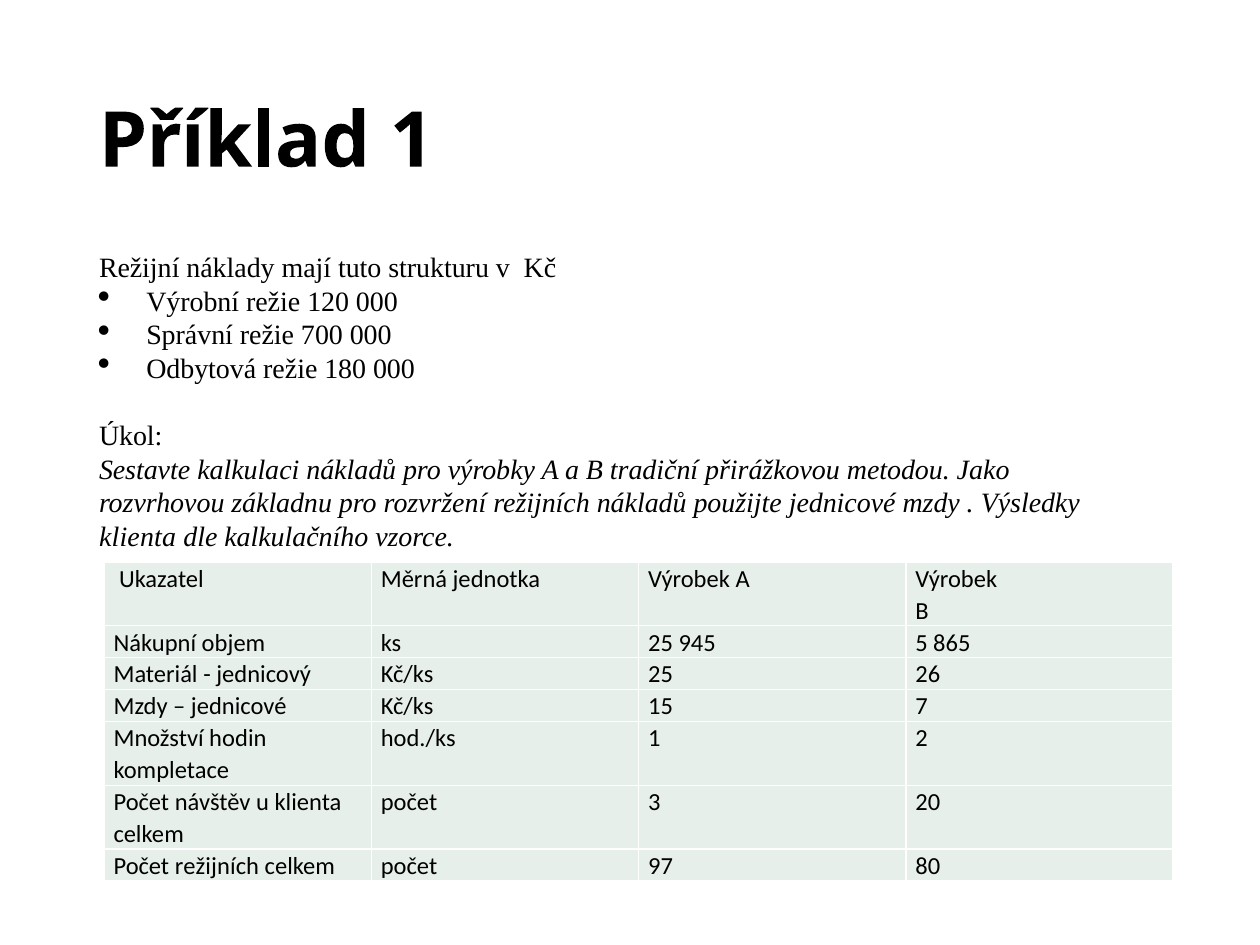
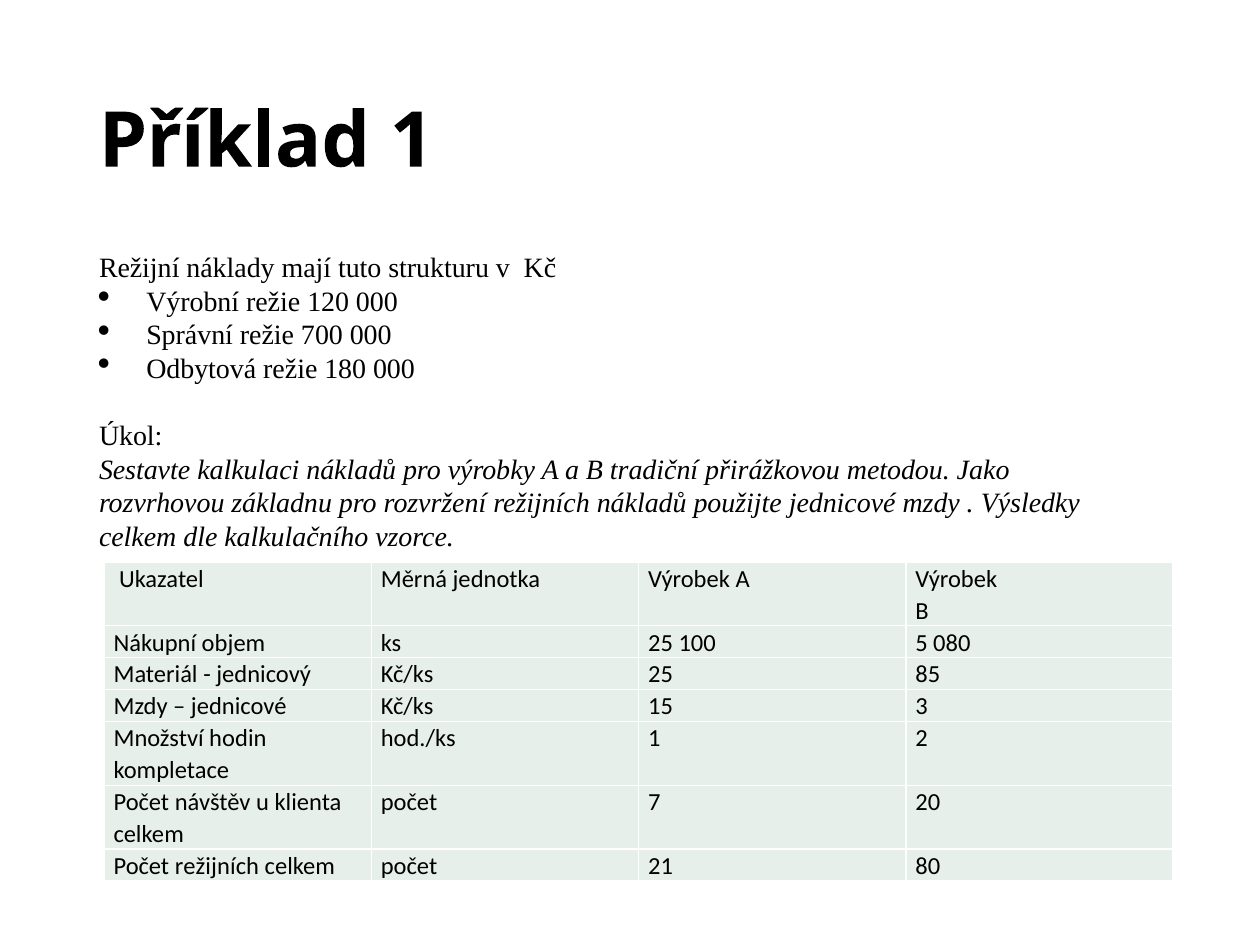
klienta: klienta -> celkem (138, 537)
945: 945 -> 100 (697, 643)
865: 865 -> 080 (952, 643)
26: 26 -> 85 (928, 675)
7: 7 -> 3 (922, 707)
3: 3 -> 7 (654, 803)
97: 97 -> 21 (661, 866)
